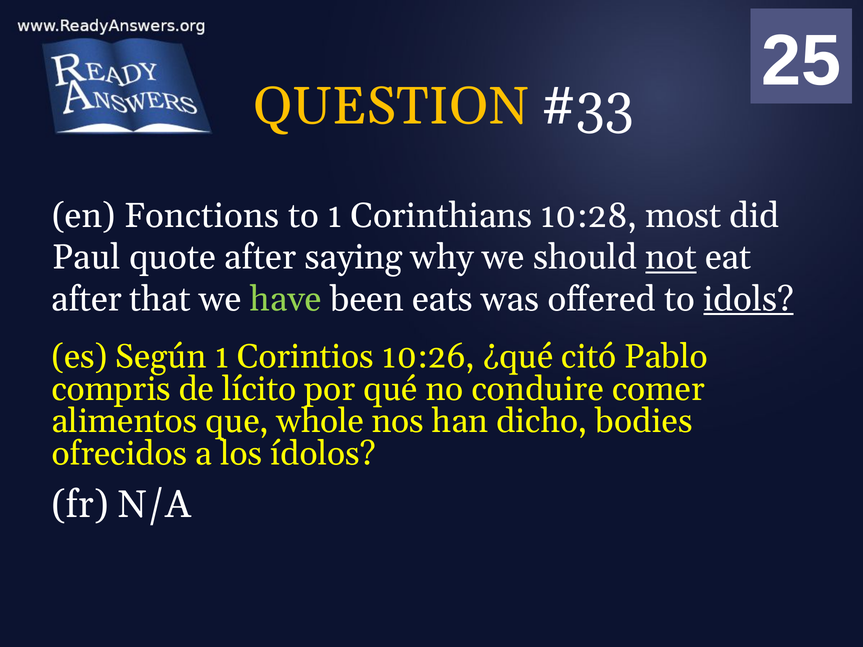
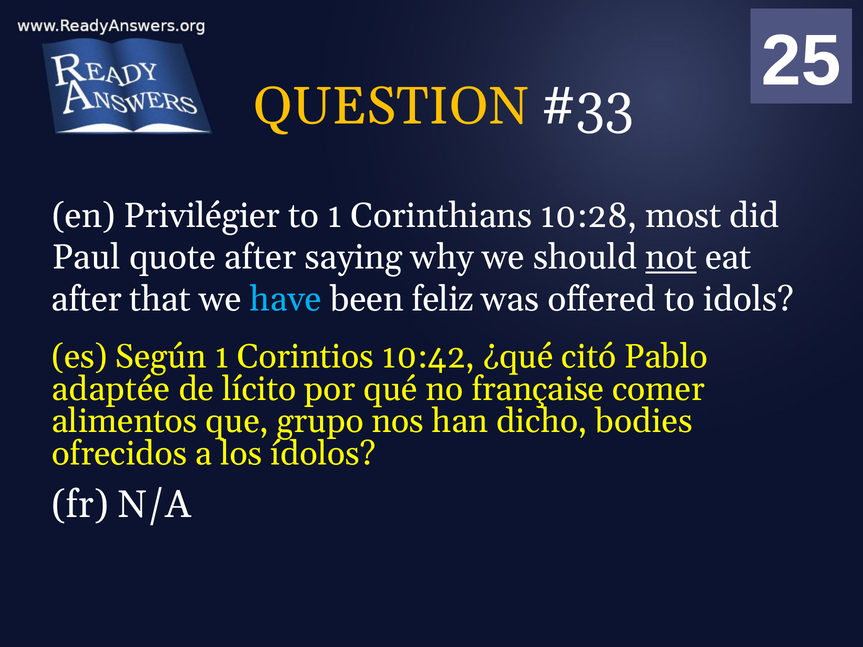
Fonctions: Fonctions -> Privilégier (202, 216)
have colour: light green -> light blue (286, 299)
eats: eats -> feliz (443, 299)
idols underline: present -> none (749, 299)
10:26: 10:26 -> 10:42 (428, 357)
compris: compris -> adaptée (111, 389)
conduire: conduire -> française (538, 389)
whole: whole -> grupo (320, 421)
